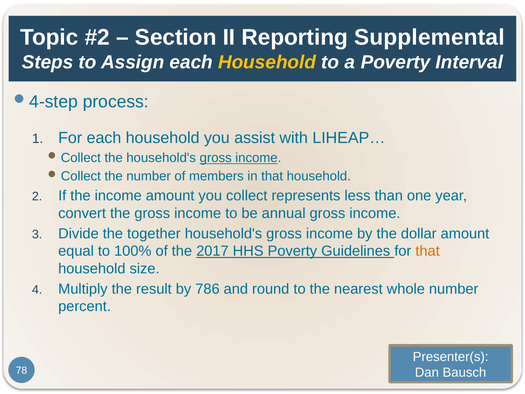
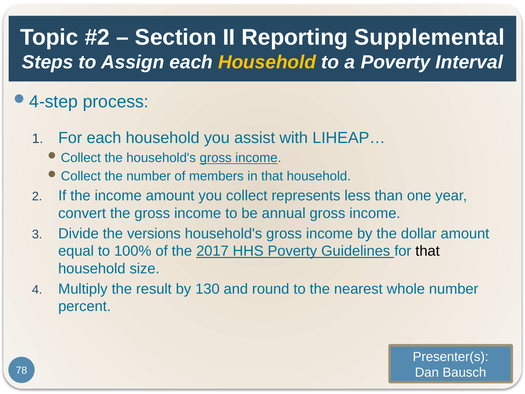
together: together -> versions (154, 233)
that colour: orange -> black (428, 251)
786: 786 -> 130 (207, 289)
